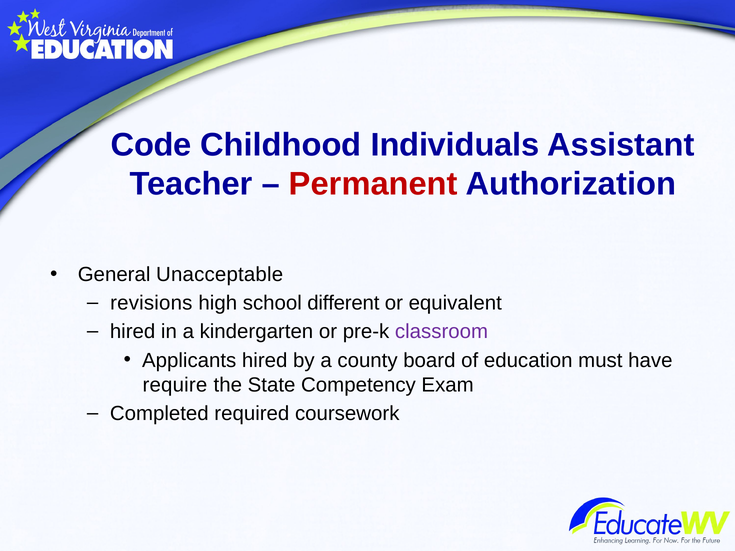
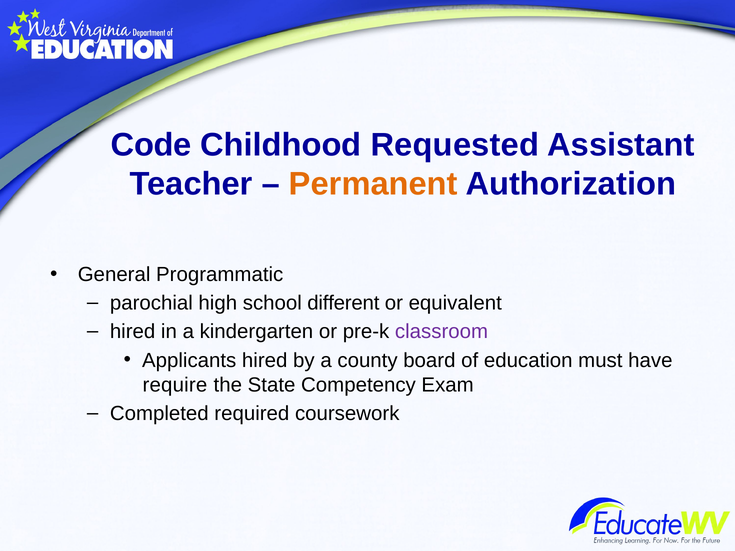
Individuals: Individuals -> Requested (455, 145)
Permanent colour: red -> orange (373, 184)
Unacceptable: Unacceptable -> Programmatic (220, 275)
revisions: revisions -> parochial (151, 303)
